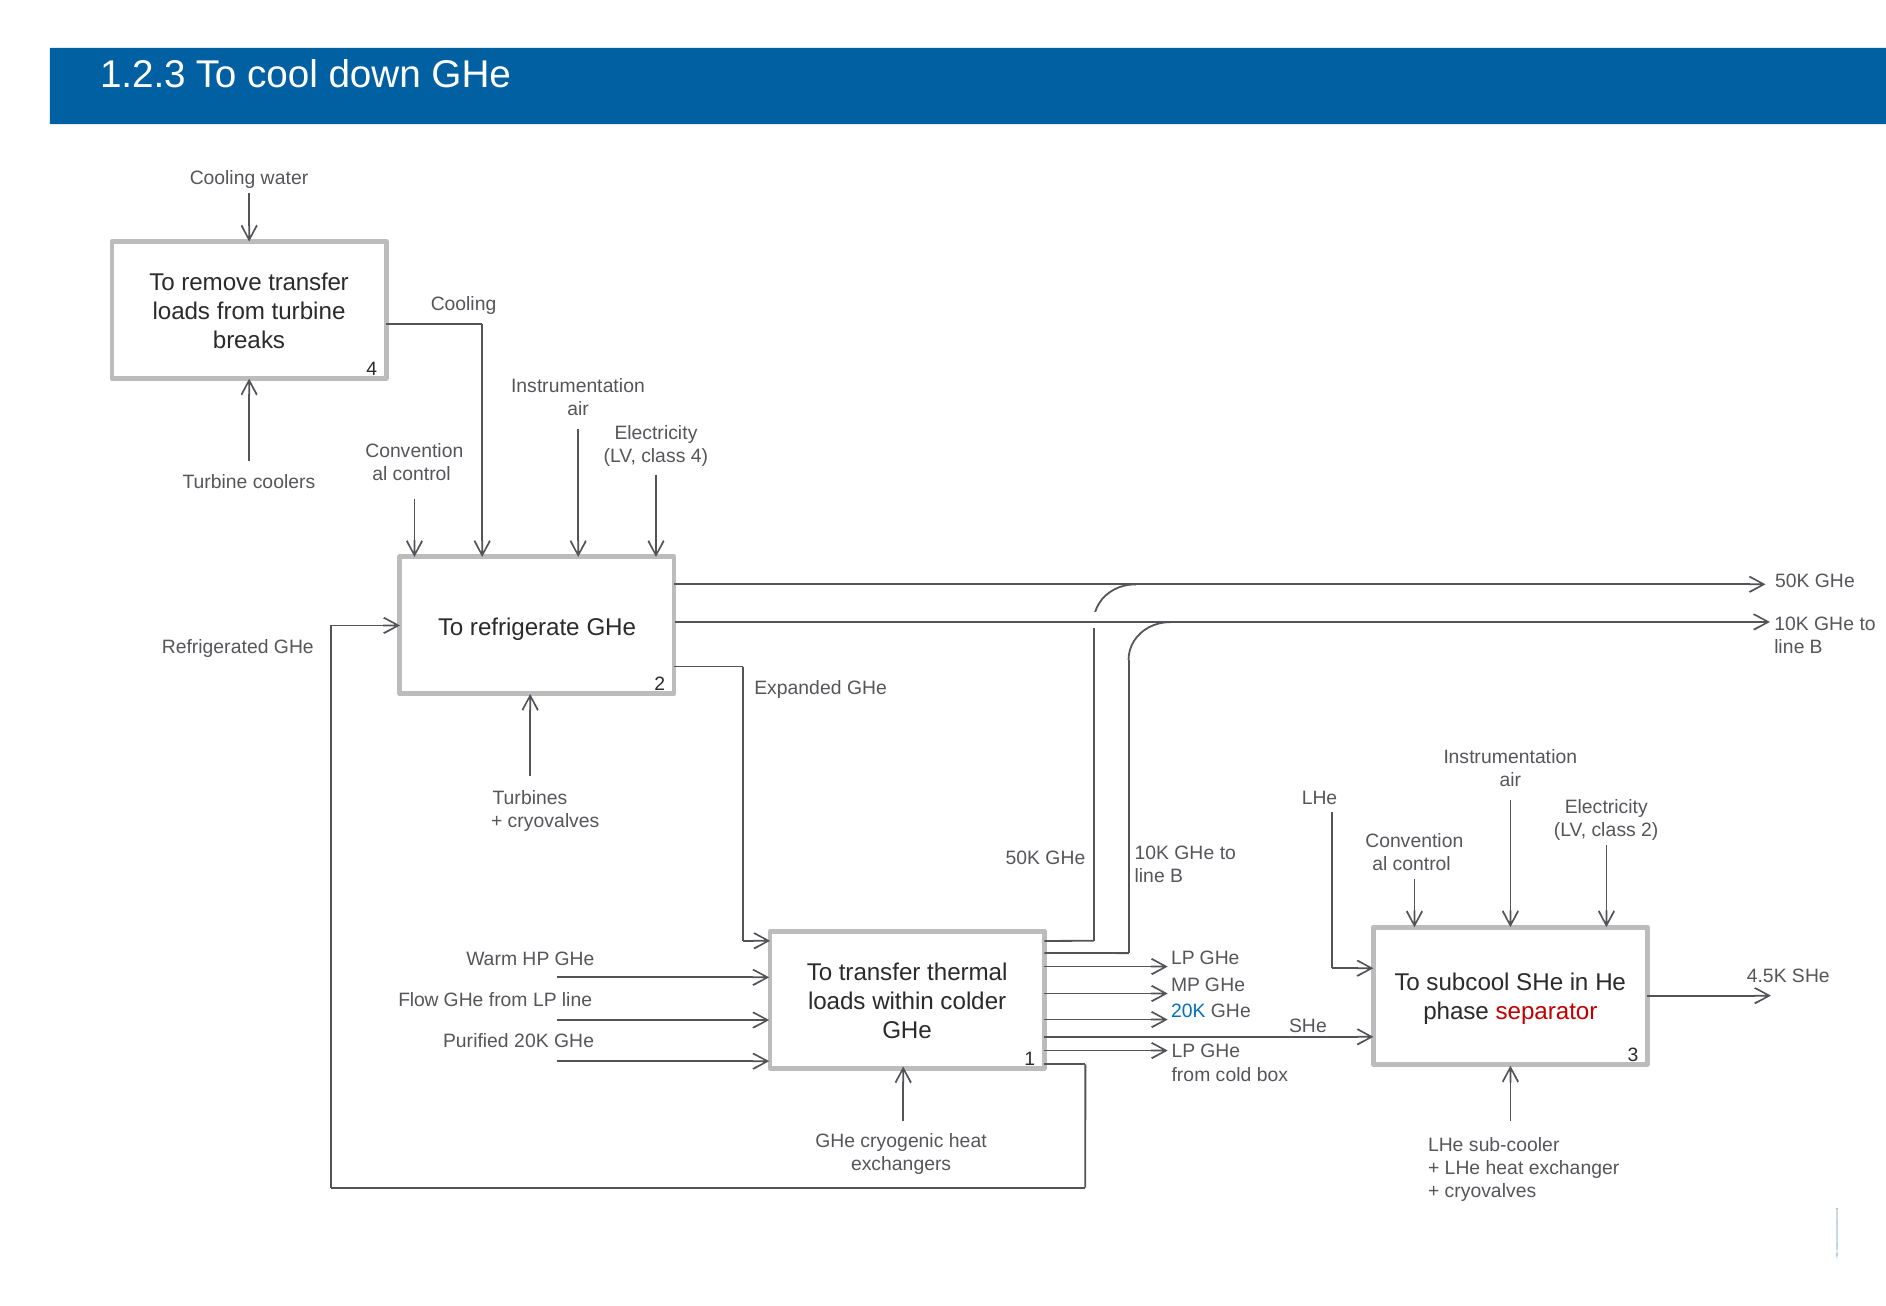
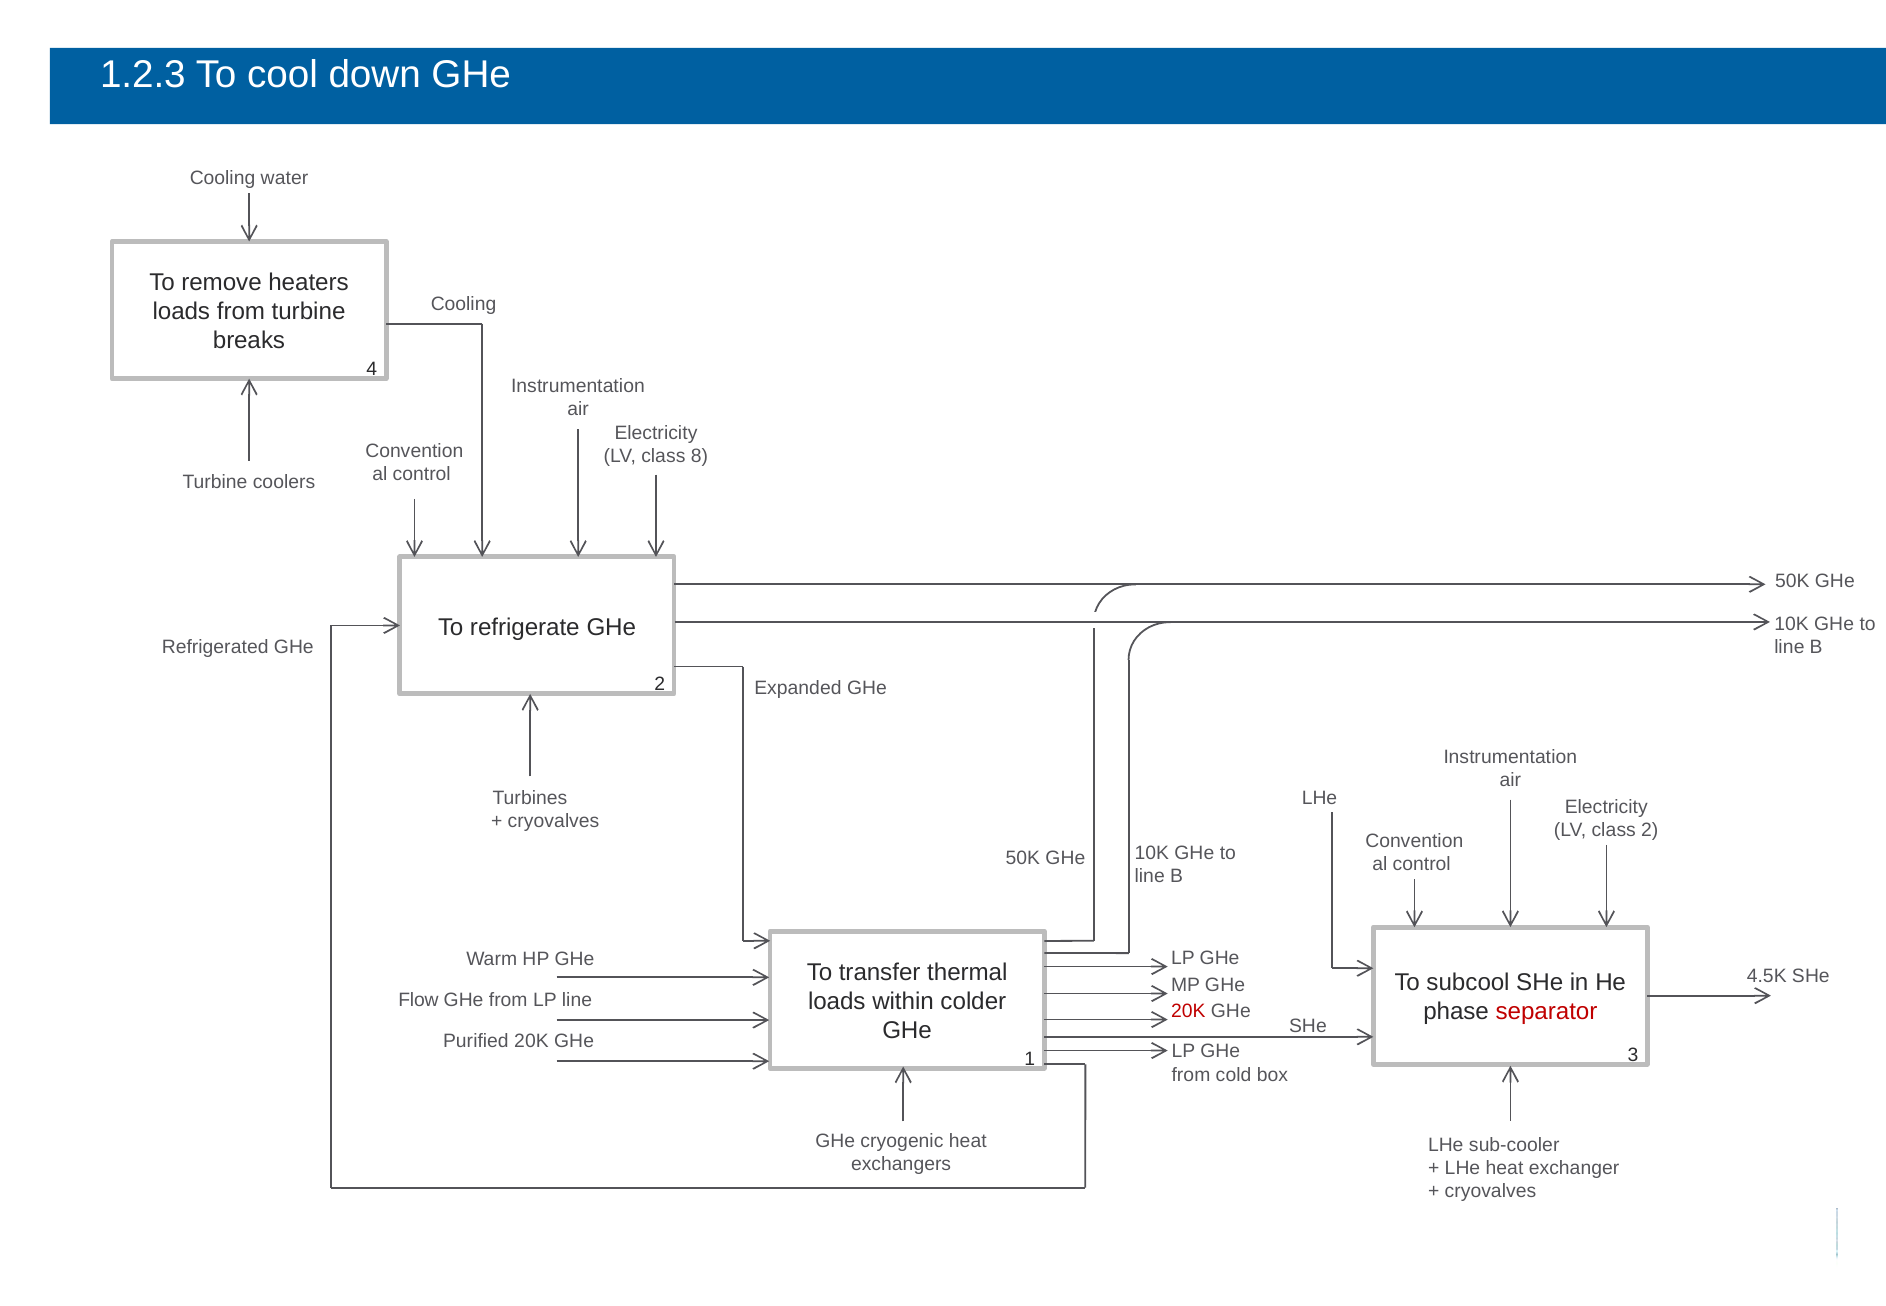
remove transfer: transfer -> heaters (308, 283)
class 4: 4 -> 8 (699, 456)
20K colour: blue -> red (1188, 1011)
